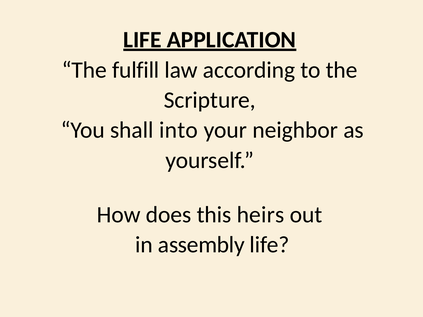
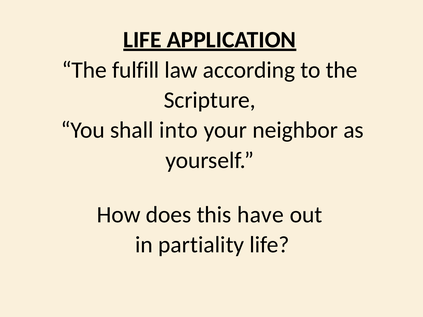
heirs: heirs -> have (261, 215)
assembly: assembly -> partiality (201, 245)
